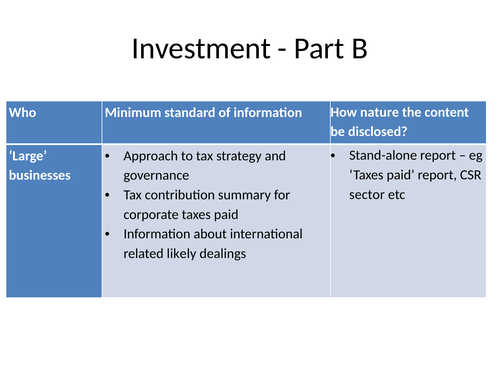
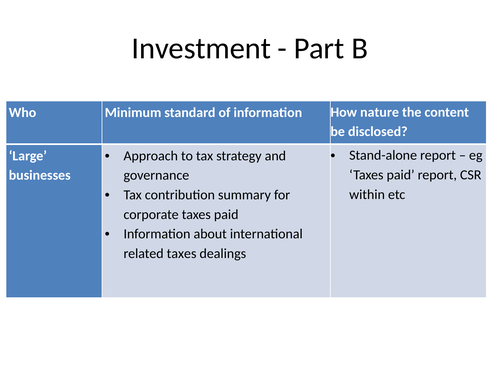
sector: sector -> within (367, 194)
related likely: likely -> taxes (182, 254)
